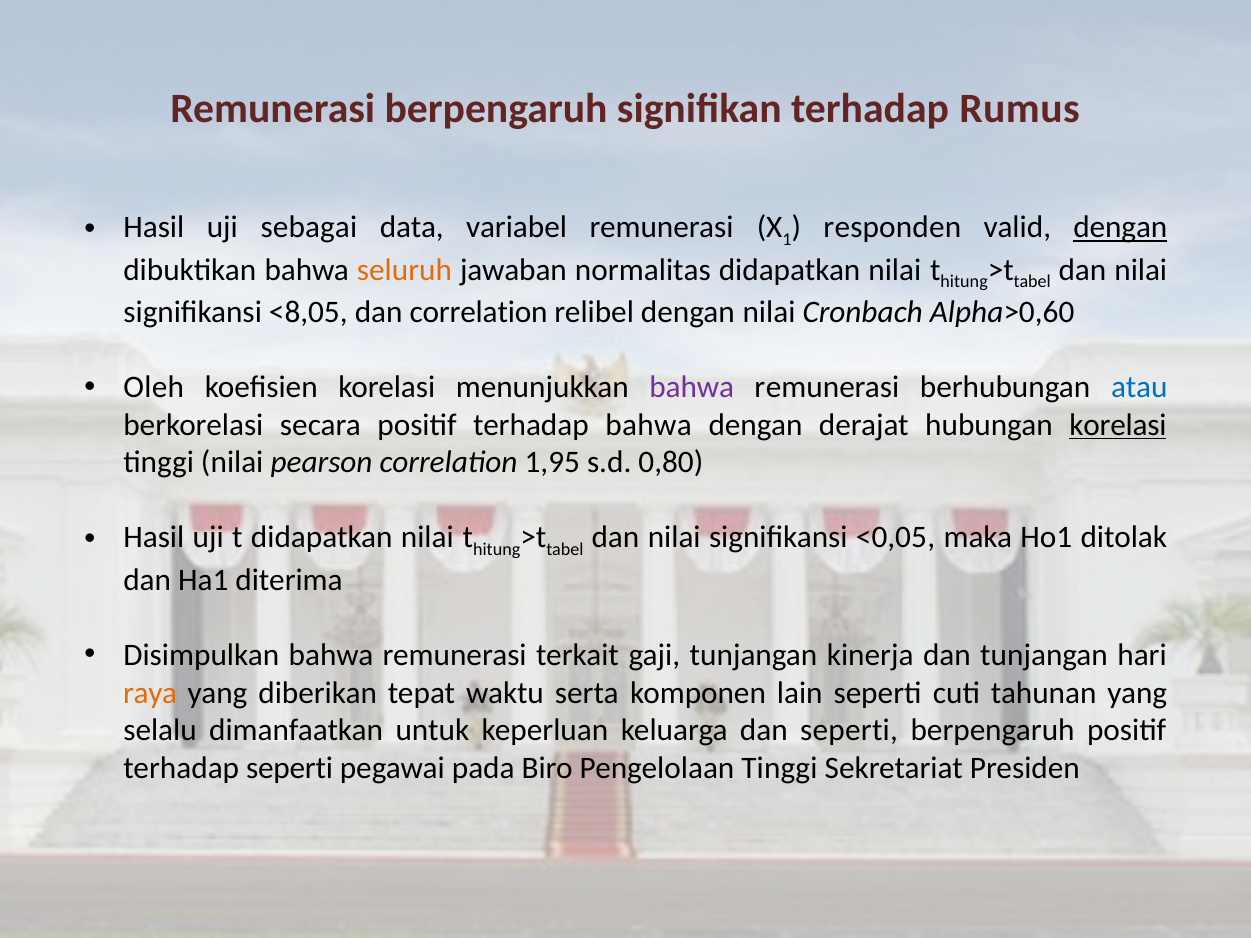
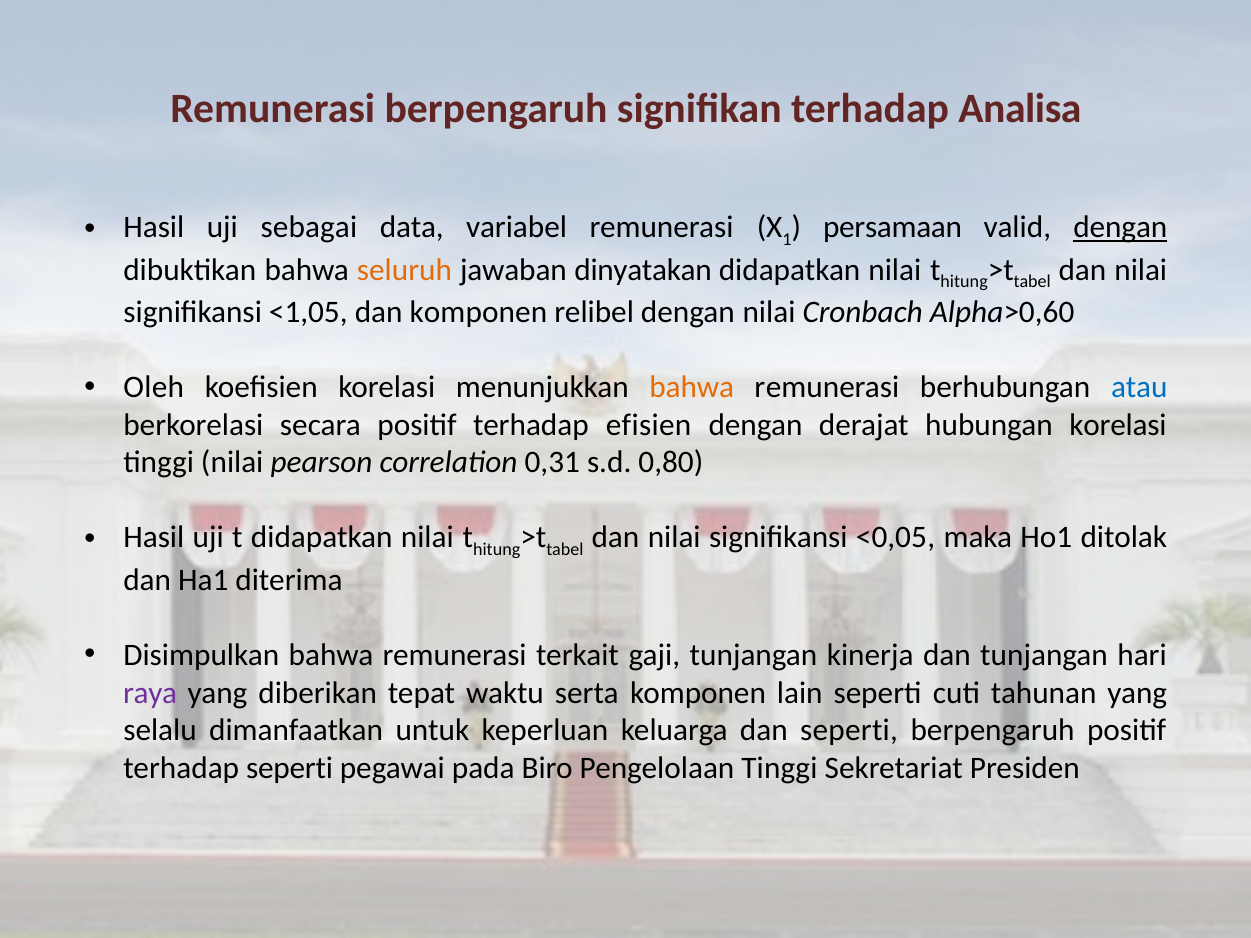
Rumus: Rumus -> Analisa (1020, 109)
responden: responden -> persamaan (893, 227)
normalitas: normalitas -> dinyatakan (643, 270)
<8,05: <8,05 -> <1,05 (308, 313)
dan correlation: correlation -> komponen (478, 313)
bahwa colour: purple -> orange (692, 388)
terhadap bahwa: bahwa -> efisien (649, 425)
korelasi underline: present -> none (1118, 425)
1,95: 1,95 -> 0,31 (552, 463)
raya colour: orange -> purple (150, 693)
